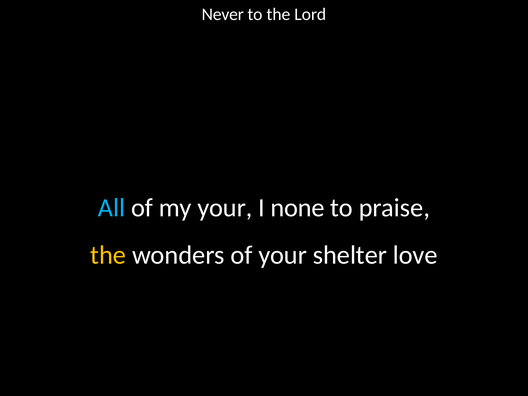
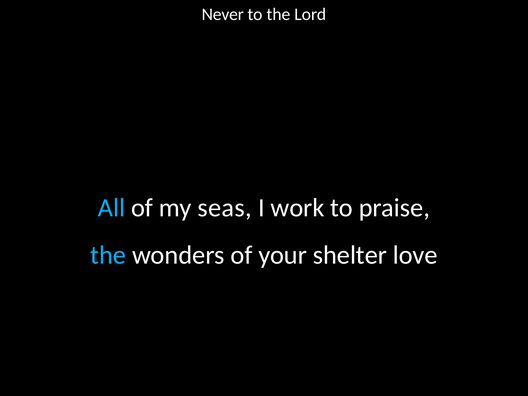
my your: your -> seas (225, 208)
none: none -> work (297, 208)
the colour: yellow -> light blue (108, 255)
